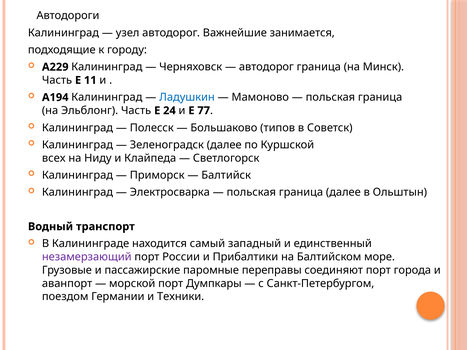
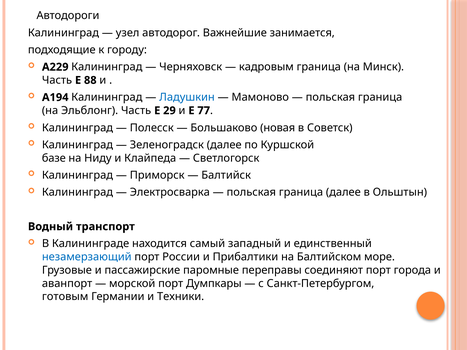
автодорог: автодорог -> кадровым (266, 67)
11: 11 -> 88 (90, 80)
24: 24 -> 29 (169, 111)
типов: типов -> новая (278, 128)
всех: всех -> базе (54, 158)
незамерзающий colour: purple -> blue (87, 257)
поездом: поездом -> готовым (65, 297)
